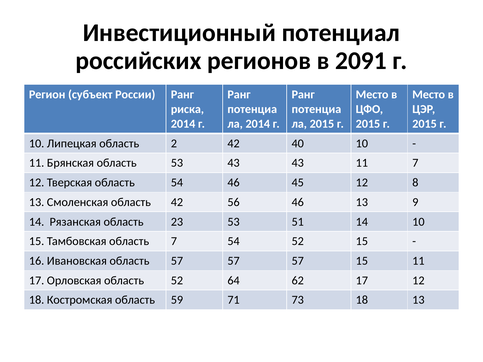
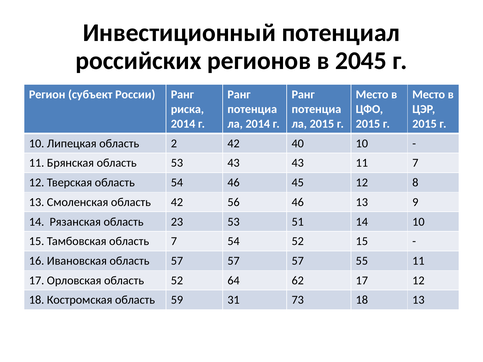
2091: 2091 -> 2045 (361, 61)
57 15: 15 -> 55 (362, 261)
71: 71 -> 31 (234, 300)
